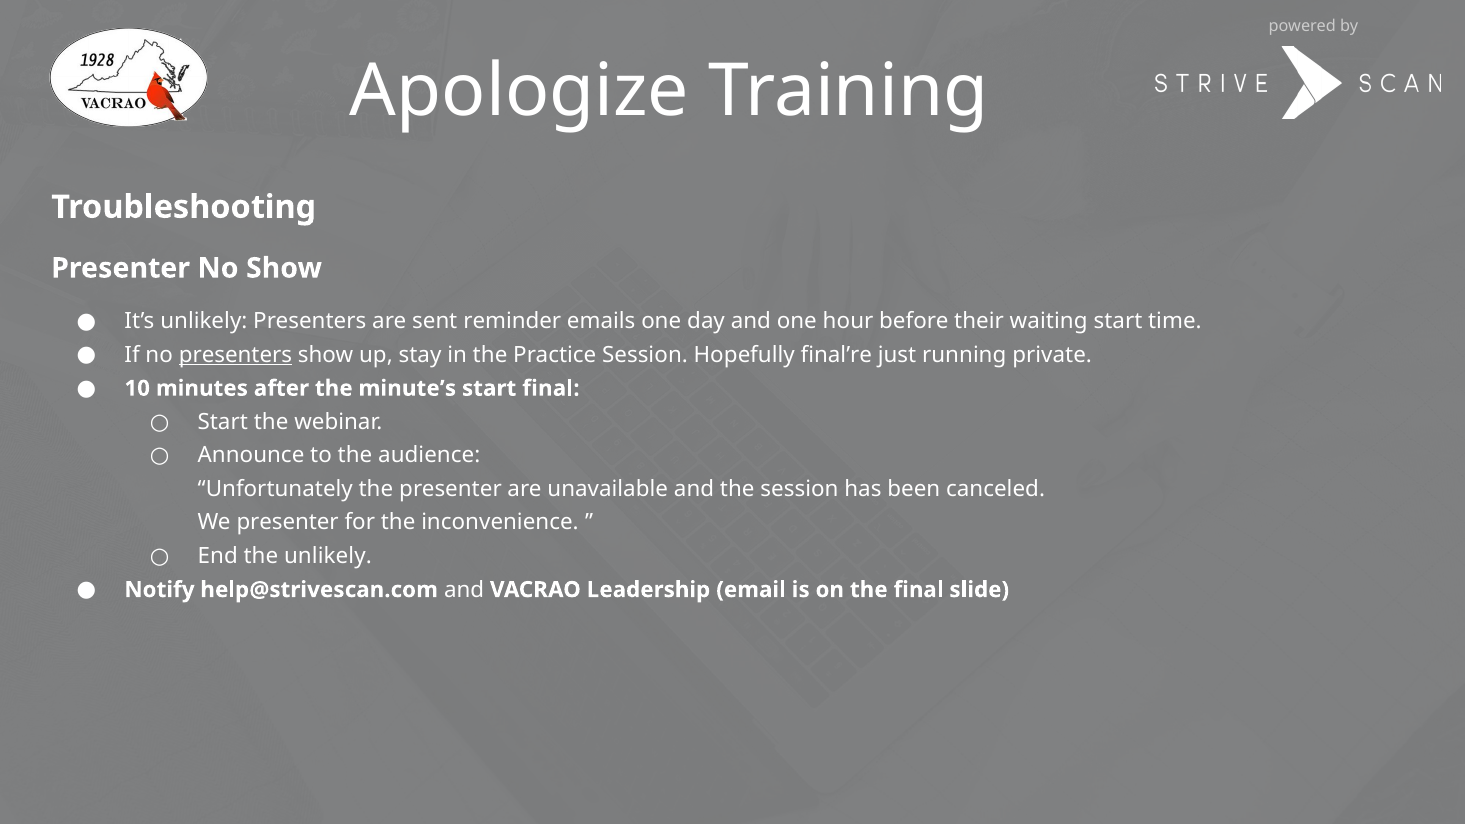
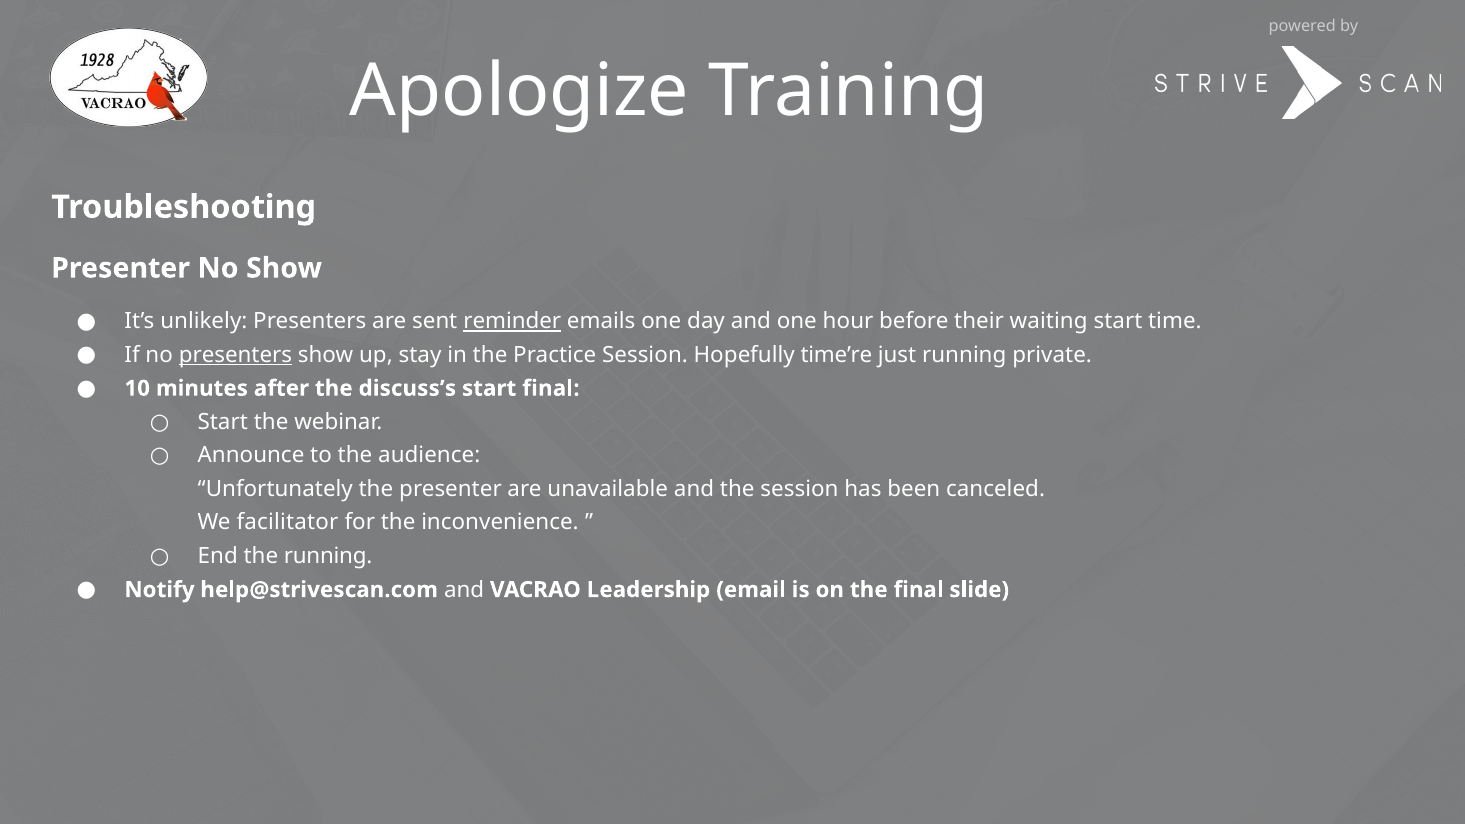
reminder underline: none -> present (512, 321)
final’re: final’re -> time’re (836, 355)
minute’s: minute’s -> discuss’s (407, 388)
We presenter: presenter -> facilitator (287, 523)
the unlikely: unlikely -> running (328, 556)
